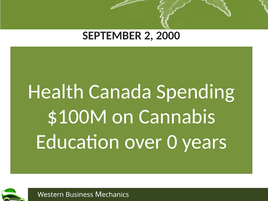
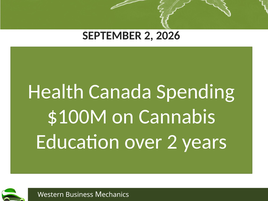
2000: 2000 -> 2026 (168, 36)
over 0: 0 -> 2 (172, 142)
